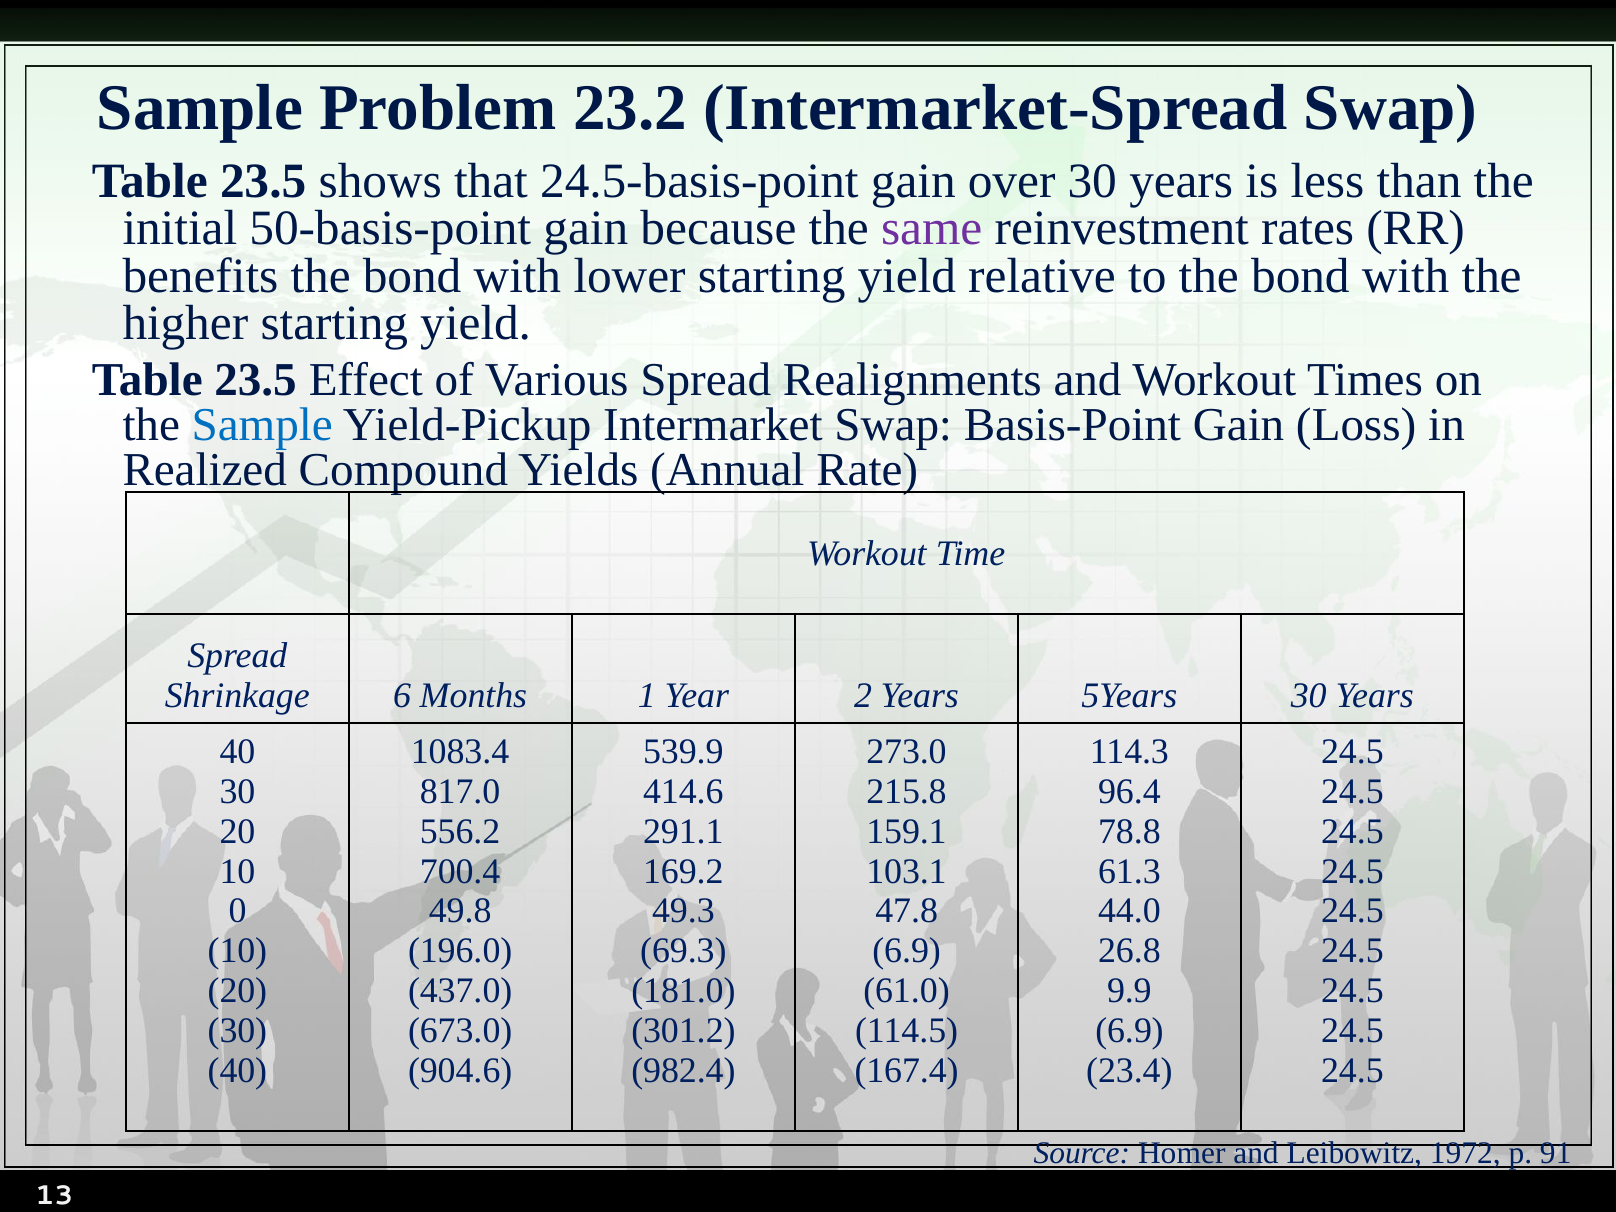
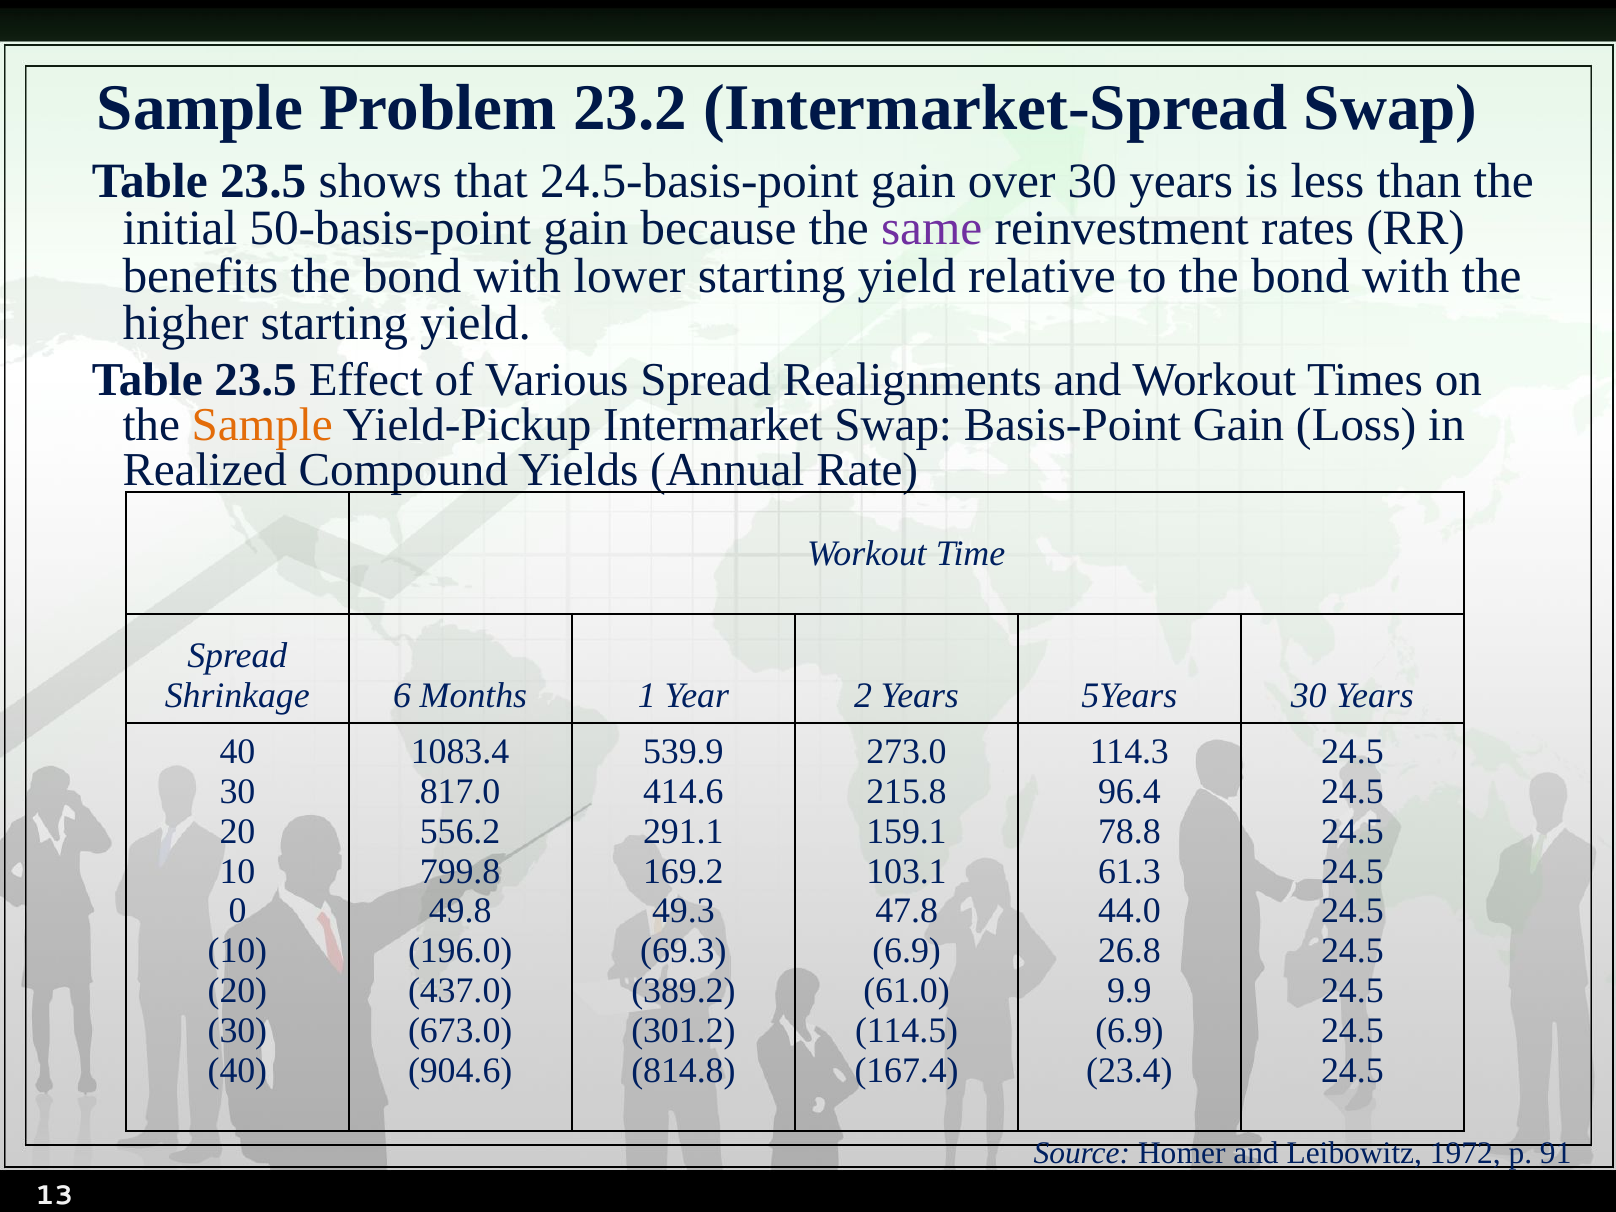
Sample colour: blue -> orange (262, 425)
700.4: 700.4 -> 799.8 (460, 871)
181.0: 181.0 -> 389.2 (683, 991)
982.4: 982.4 -> 814.8 (683, 1071)
